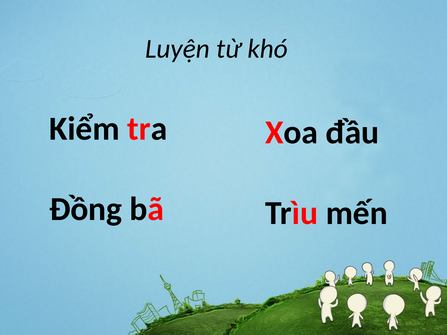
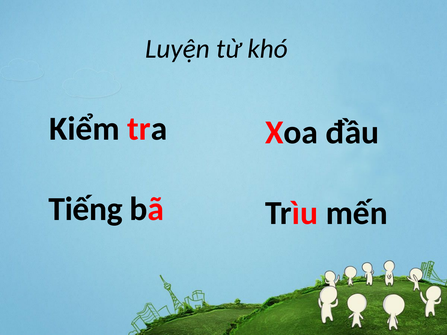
Đồng: Đồng -> Tiếng (86, 209)
